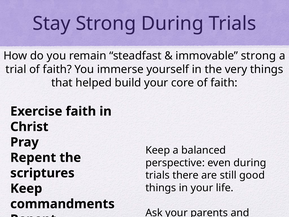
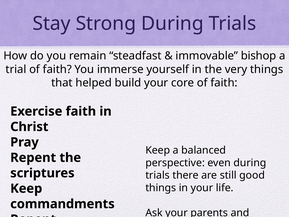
immovable strong: strong -> bishop (259, 56)
